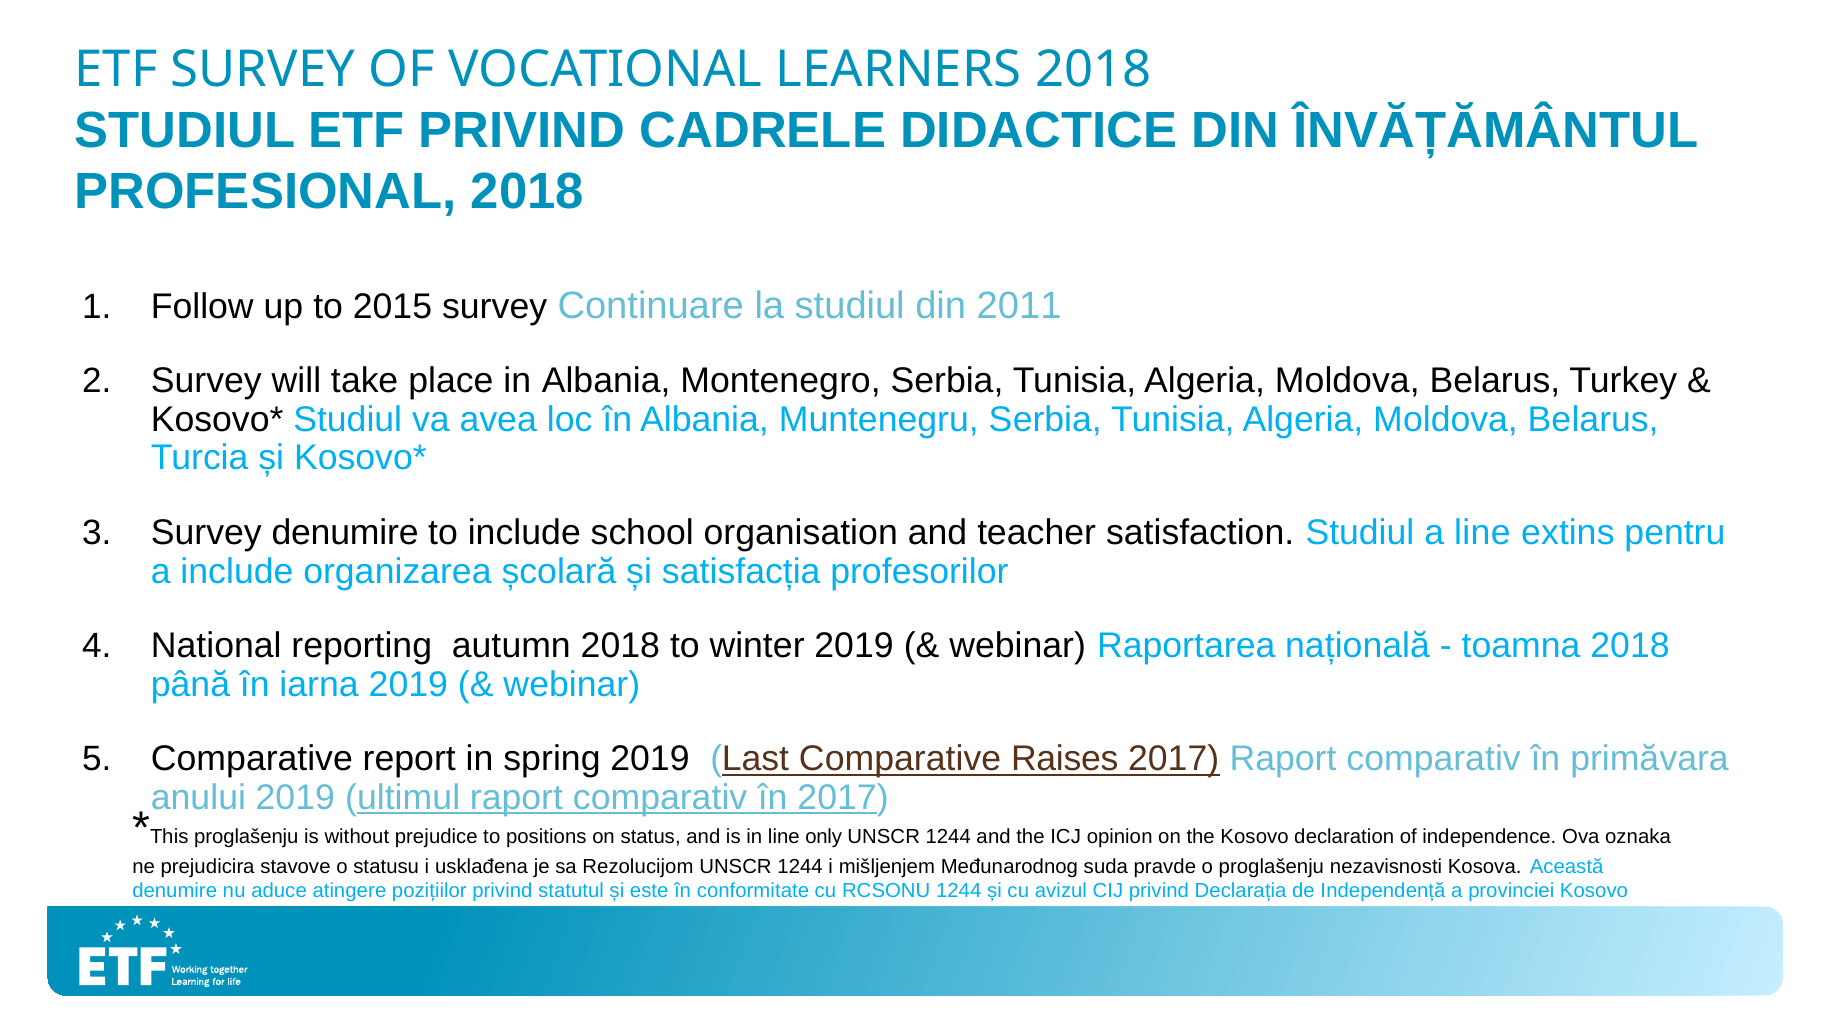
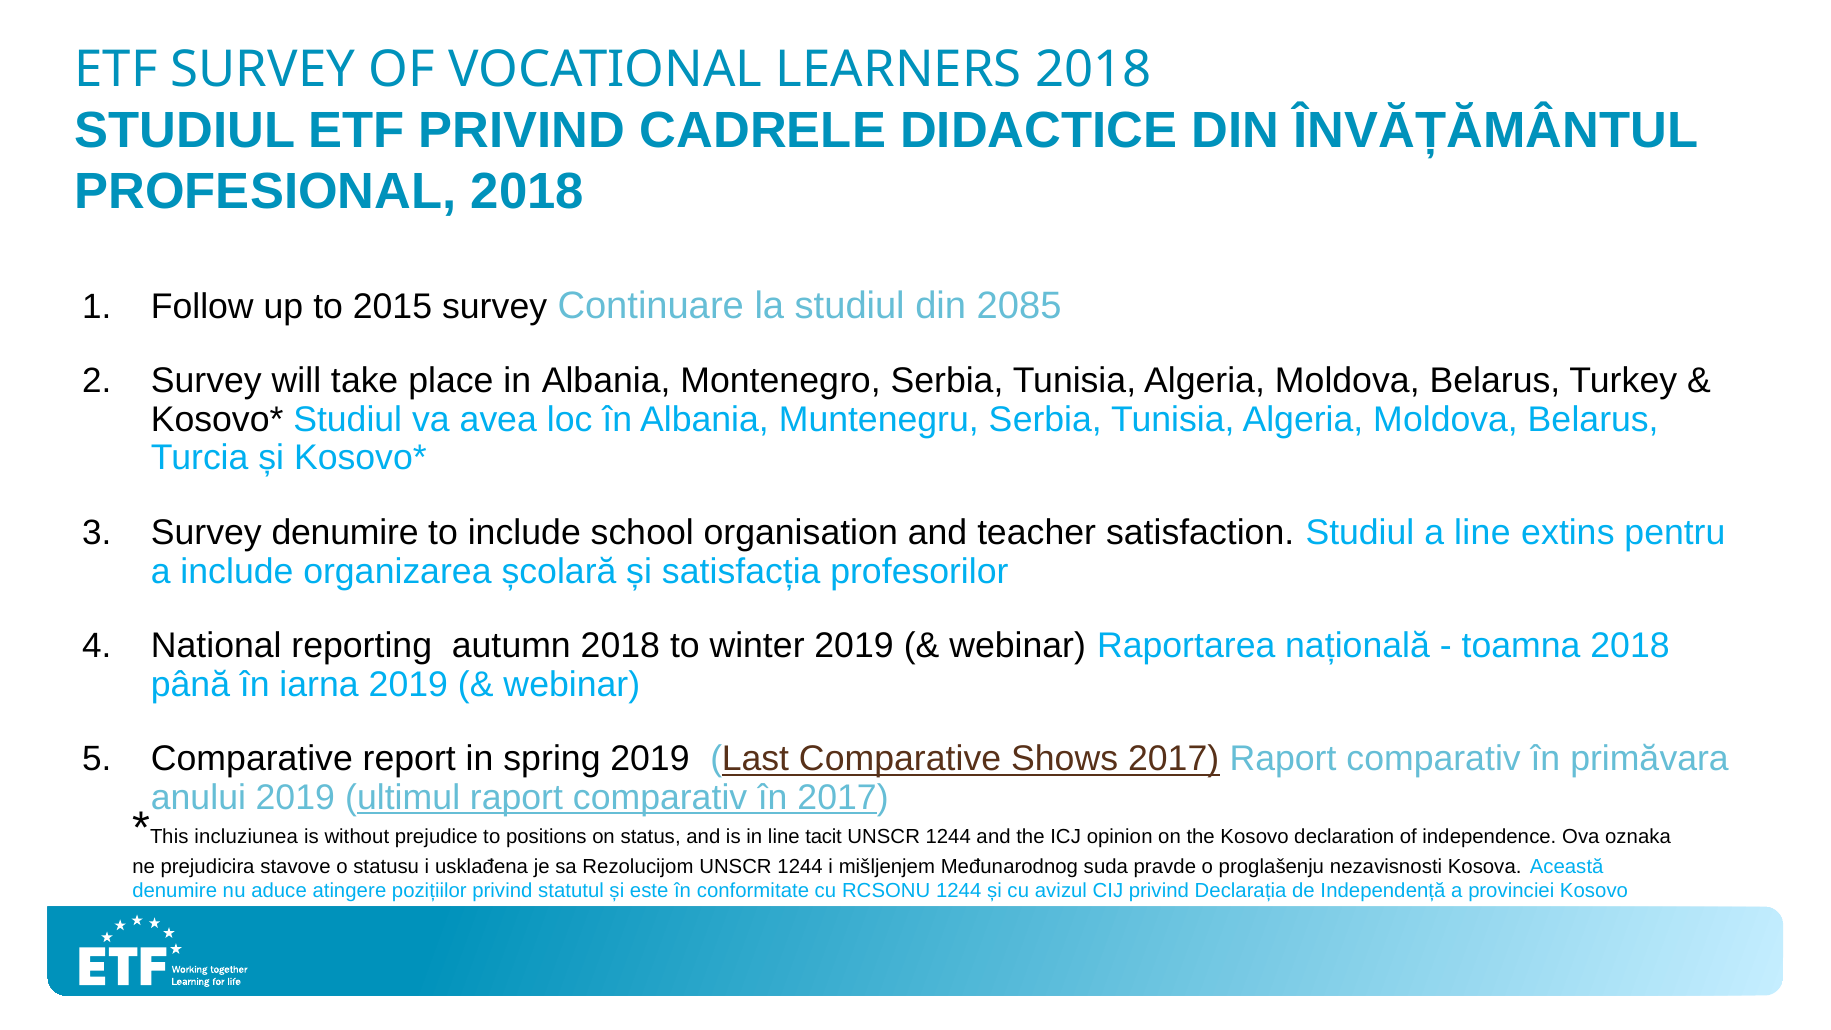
2011: 2011 -> 2085 (1019, 306)
Raises: Raises -> Shows (1065, 759)
This proglašenju: proglašenju -> incluziunea (246, 837)
only: only -> tacit (824, 837)
